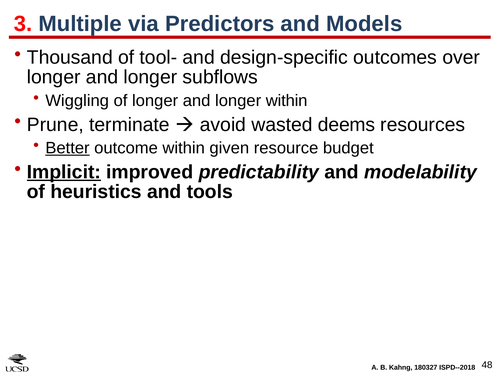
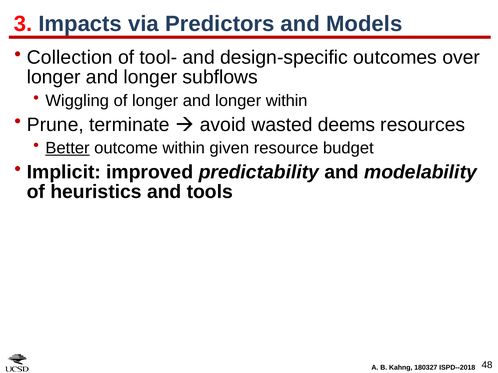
Multiple: Multiple -> Impacts (80, 24)
Thousand: Thousand -> Collection (70, 58)
Implicit underline: present -> none (64, 172)
